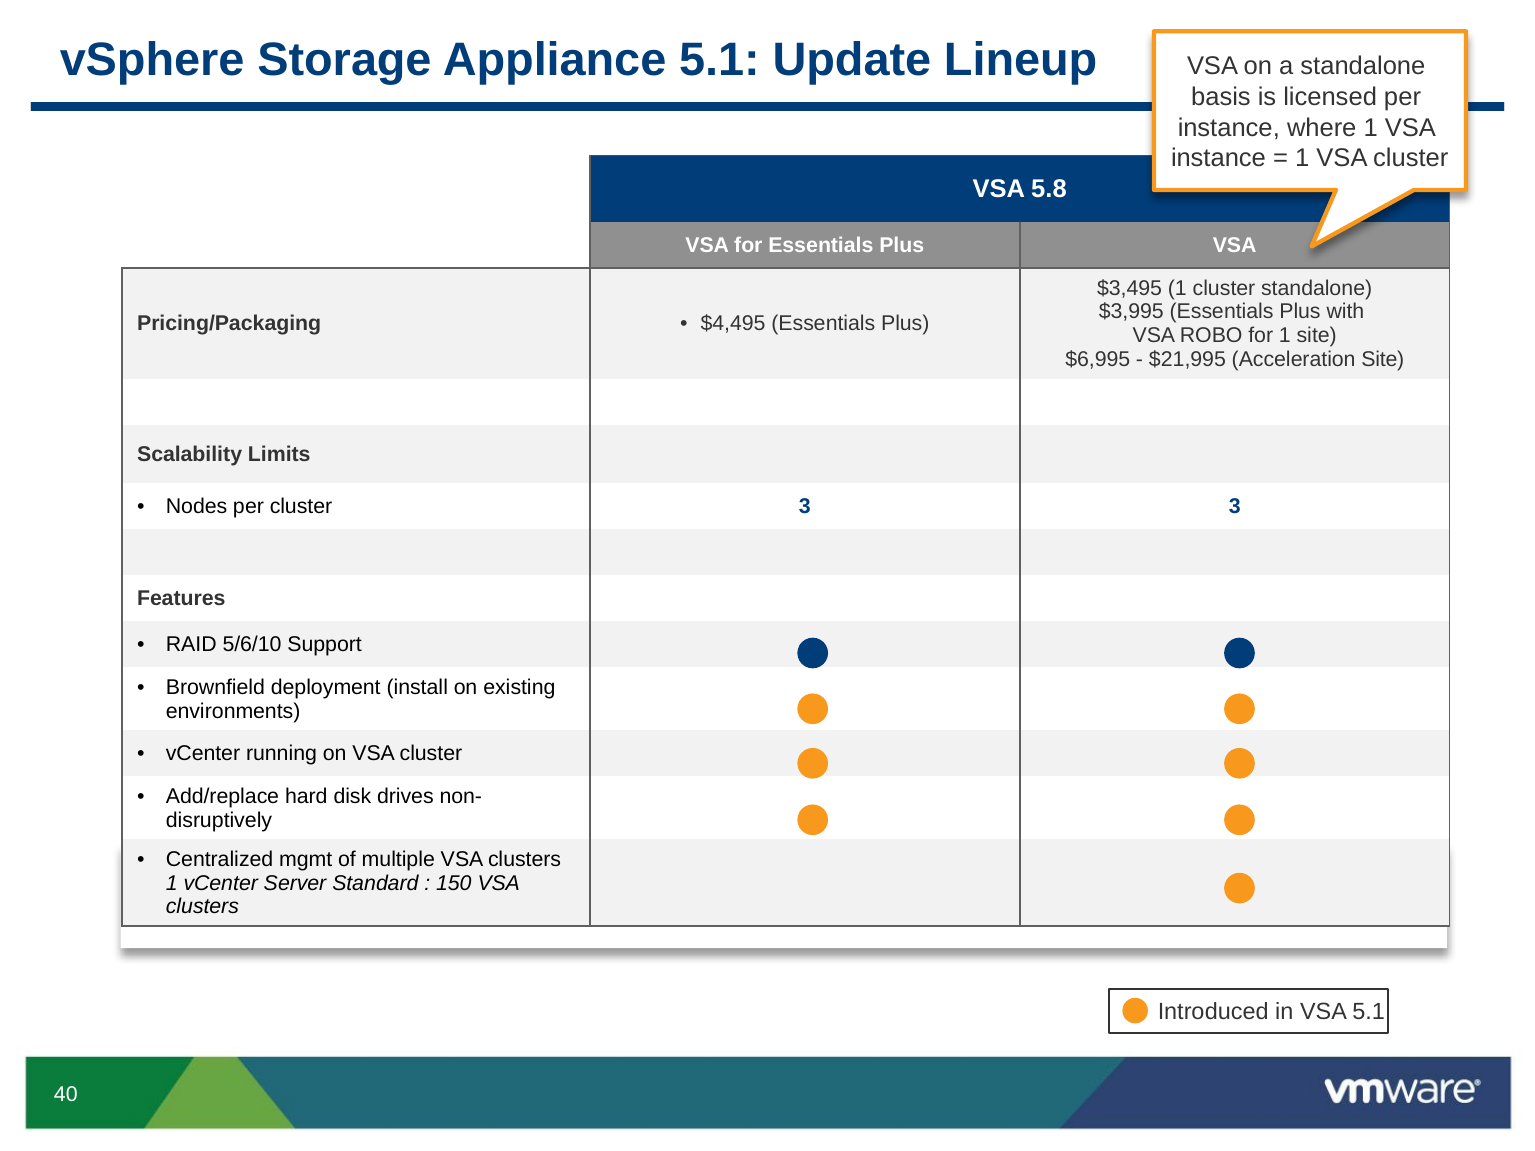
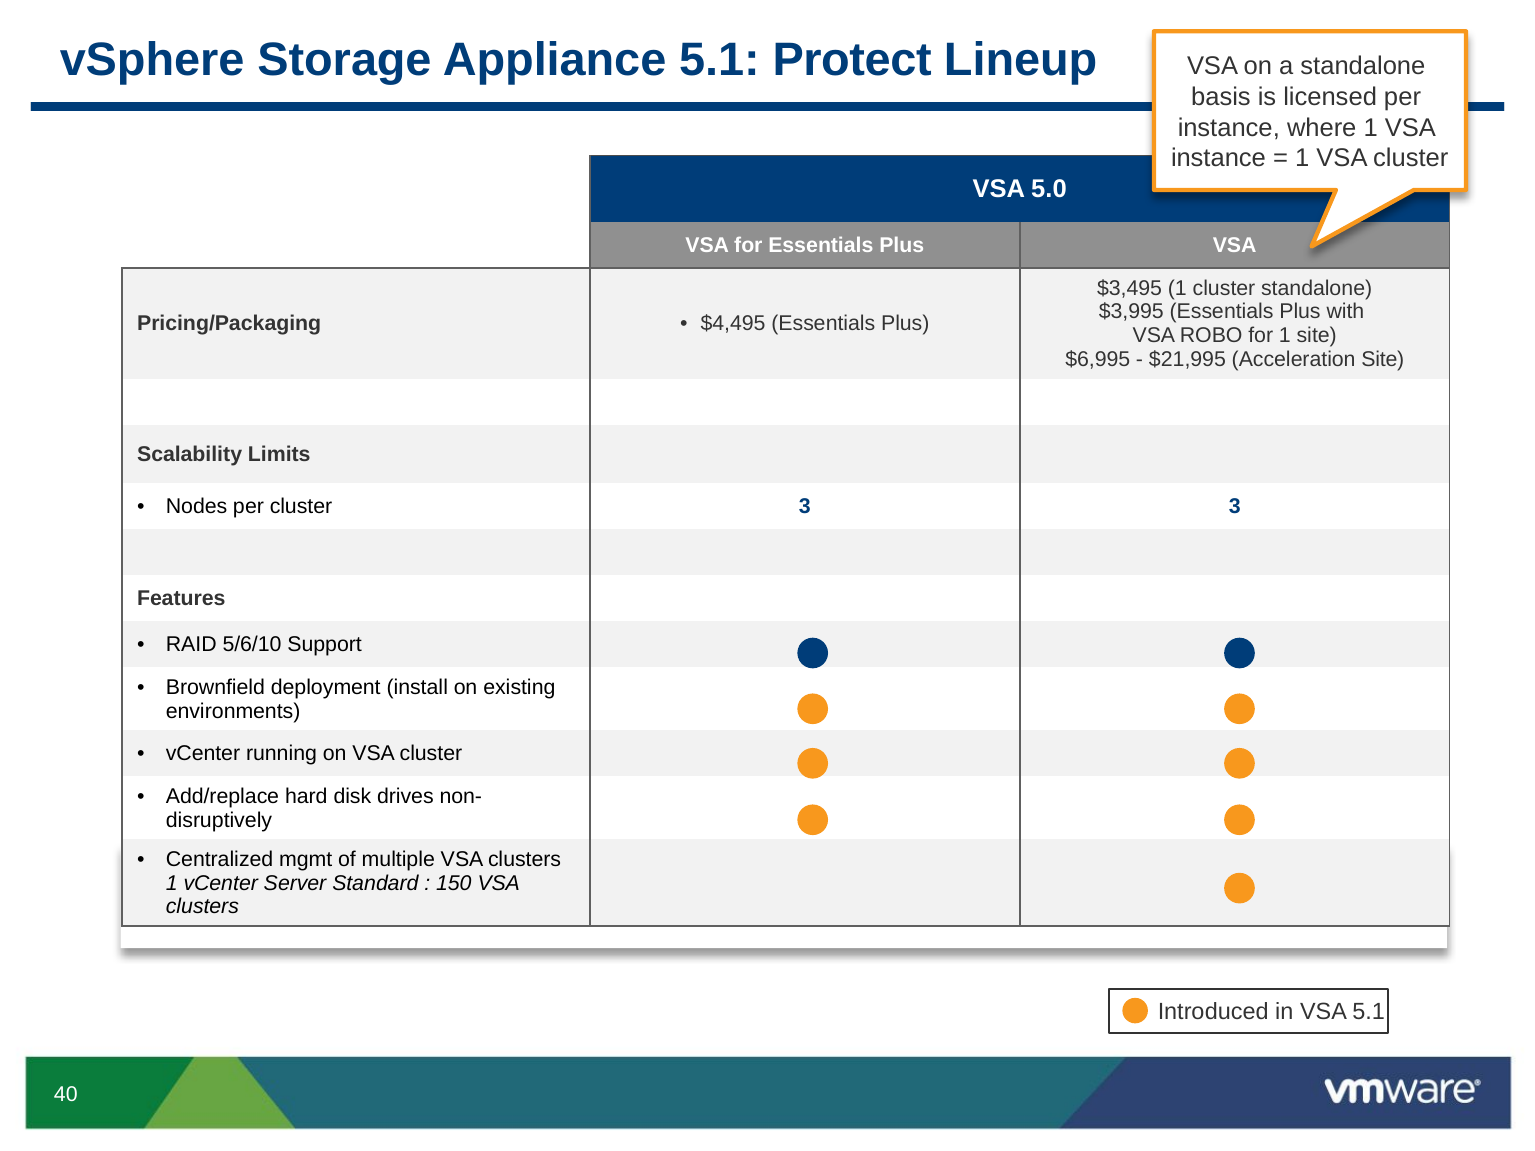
Update: Update -> Protect (852, 60)
5.8: 5.8 -> 5.0 (1049, 189)
